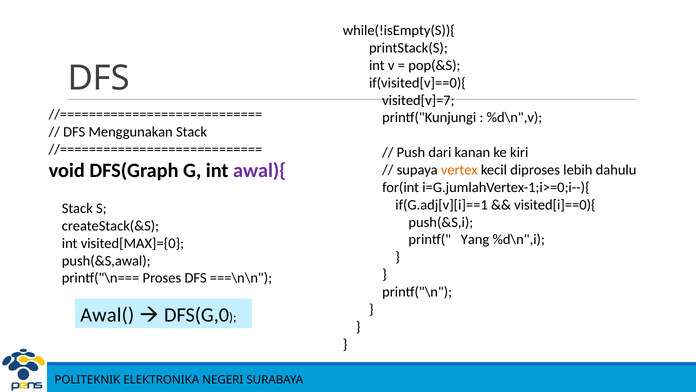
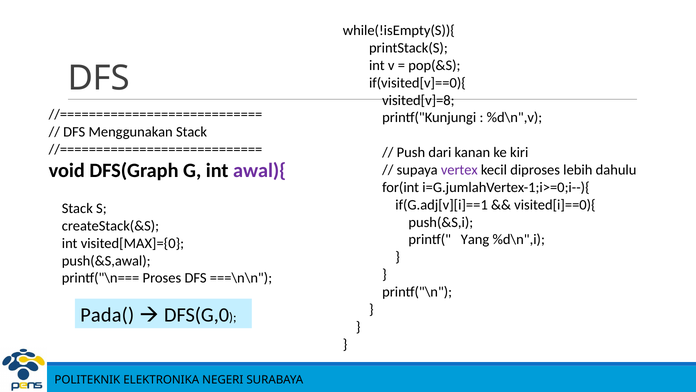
visited[v]=7: visited[v]=7 -> visited[v]=8 (418, 100)
vertex colour: orange -> purple (459, 170)
Awal(: Awal( -> Pada( (107, 314)
